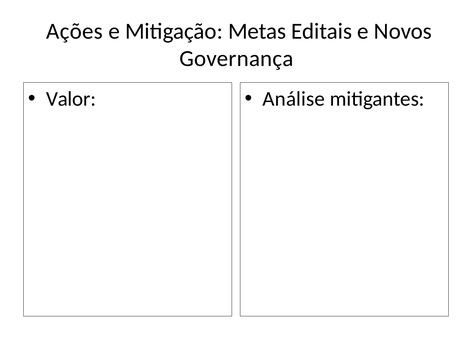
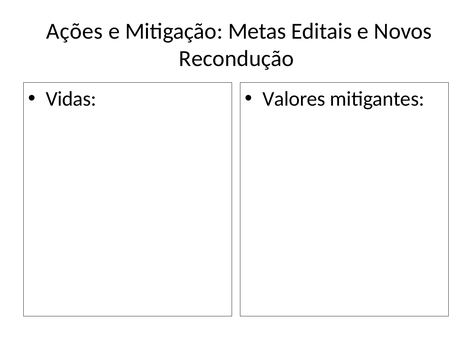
Governança: Governança -> Recondução (237, 59)
Valor: Valor -> Vidas (71, 99)
Análise: Análise -> Valores (294, 99)
